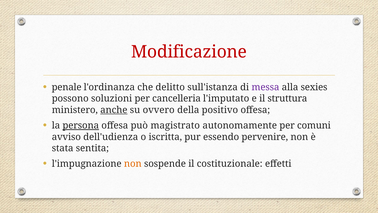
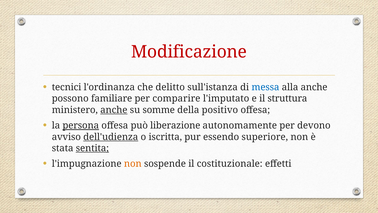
penale: penale -> tecnici (67, 87)
messa colour: purple -> blue (265, 87)
alla sexies: sexies -> anche (314, 87)
soluzioni: soluzioni -> familiare (112, 98)
cancelleria: cancelleria -> comparire (176, 98)
ovvero: ovvero -> somme (159, 110)
magistrato: magistrato -> liberazione (175, 125)
comuni: comuni -> devono (314, 125)
dell'udienza underline: none -> present (111, 137)
pervenire: pervenire -> superiore (265, 137)
sentita underline: none -> present (92, 148)
